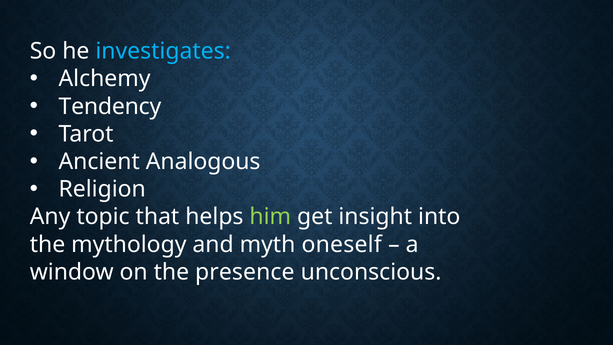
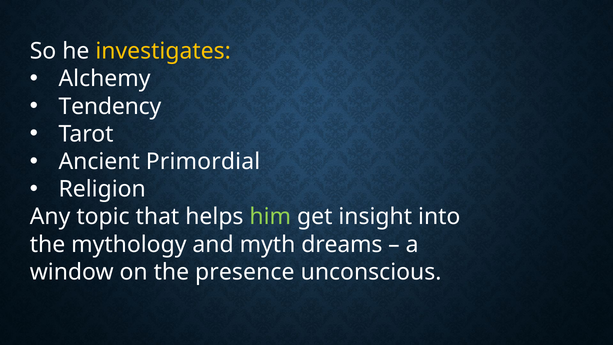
investigates colour: light blue -> yellow (163, 51)
Analogous: Analogous -> Primordial (203, 162)
oneself: oneself -> dreams (342, 244)
